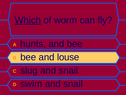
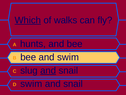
worm: worm -> walks (66, 20)
and louse: louse -> swim (68, 57)
and underline: none -> present (48, 70)
